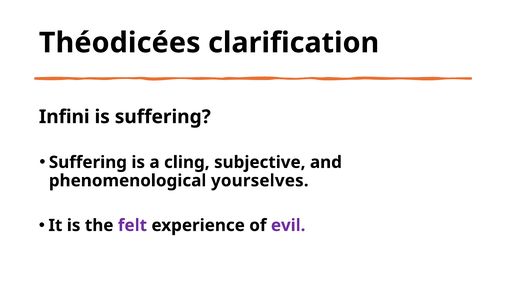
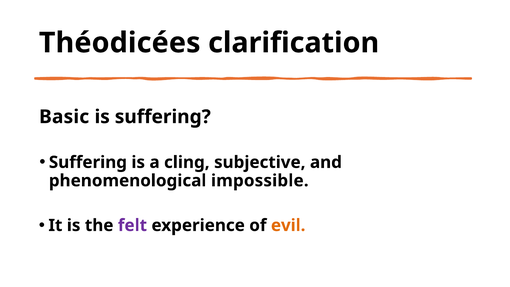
Infini: Infini -> Basic (64, 117)
yourselves: yourselves -> impossible (260, 181)
evil colour: purple -> orange (288, 225)
